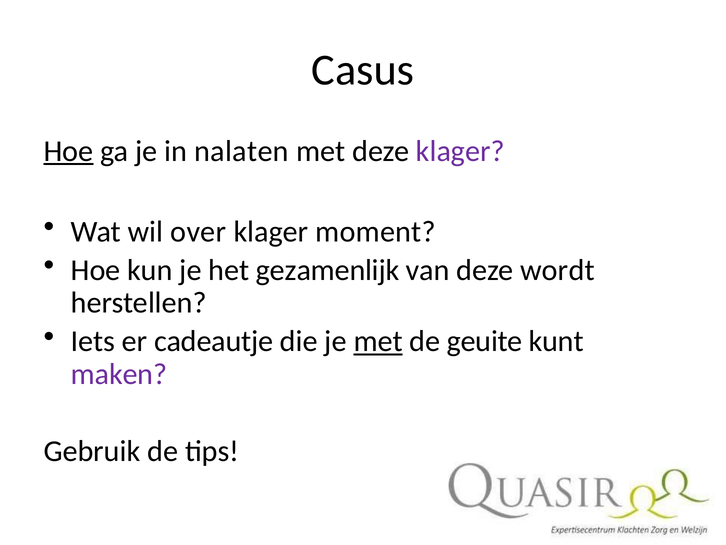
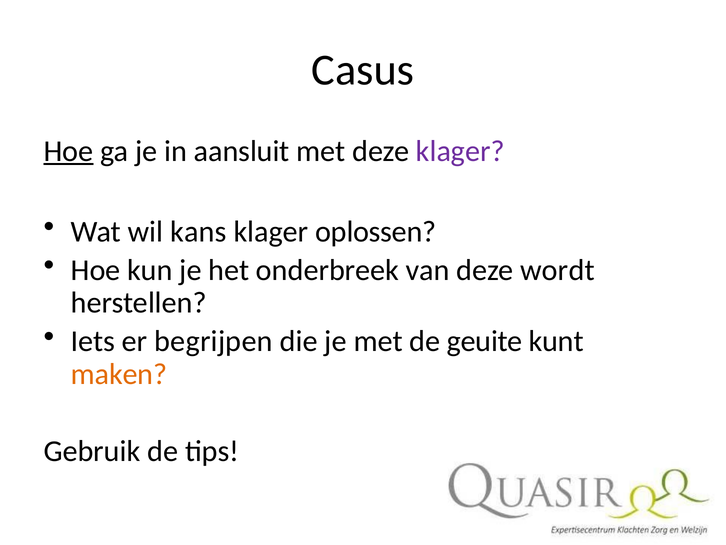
nalaten: nalaten -> aansluit (242, 151)
over: over -> kans (198, 232)
moment: moment -> oplossen (376, 232)
gezamenlijk: gezamenlijk -> onderbreek (328, 270)
cadeautje: cadeautje -> begrijpen (213, 341)
met underline: present -> none (378, 341)
maken colour: purple -> orange (119, 374)
